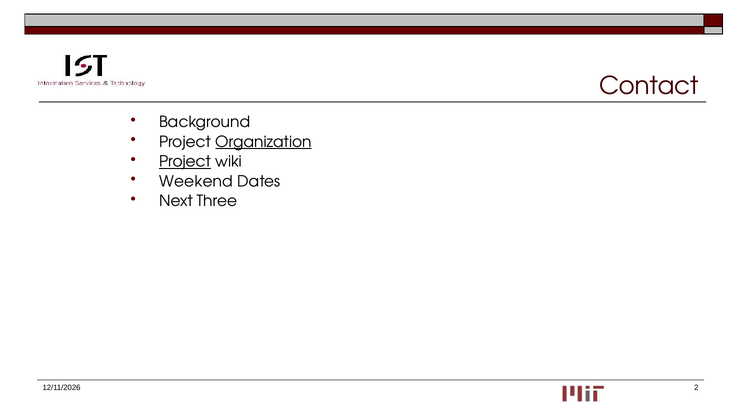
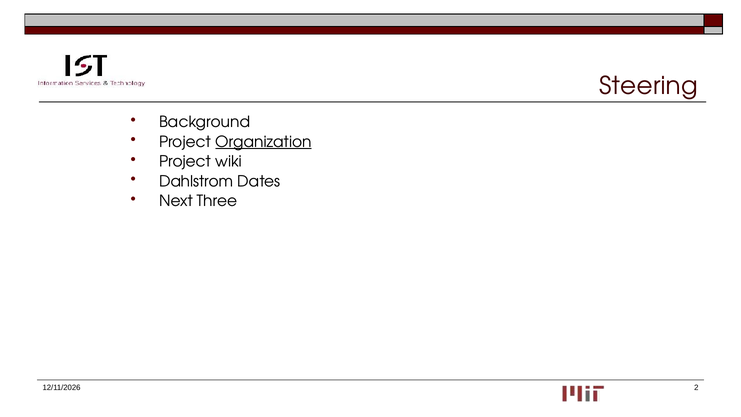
Contact: Contact -> Steering (649, 86)
Project underline: present -> none (185, 162)
Weekend: Weekend -> Dahlstrom (196, 181)
